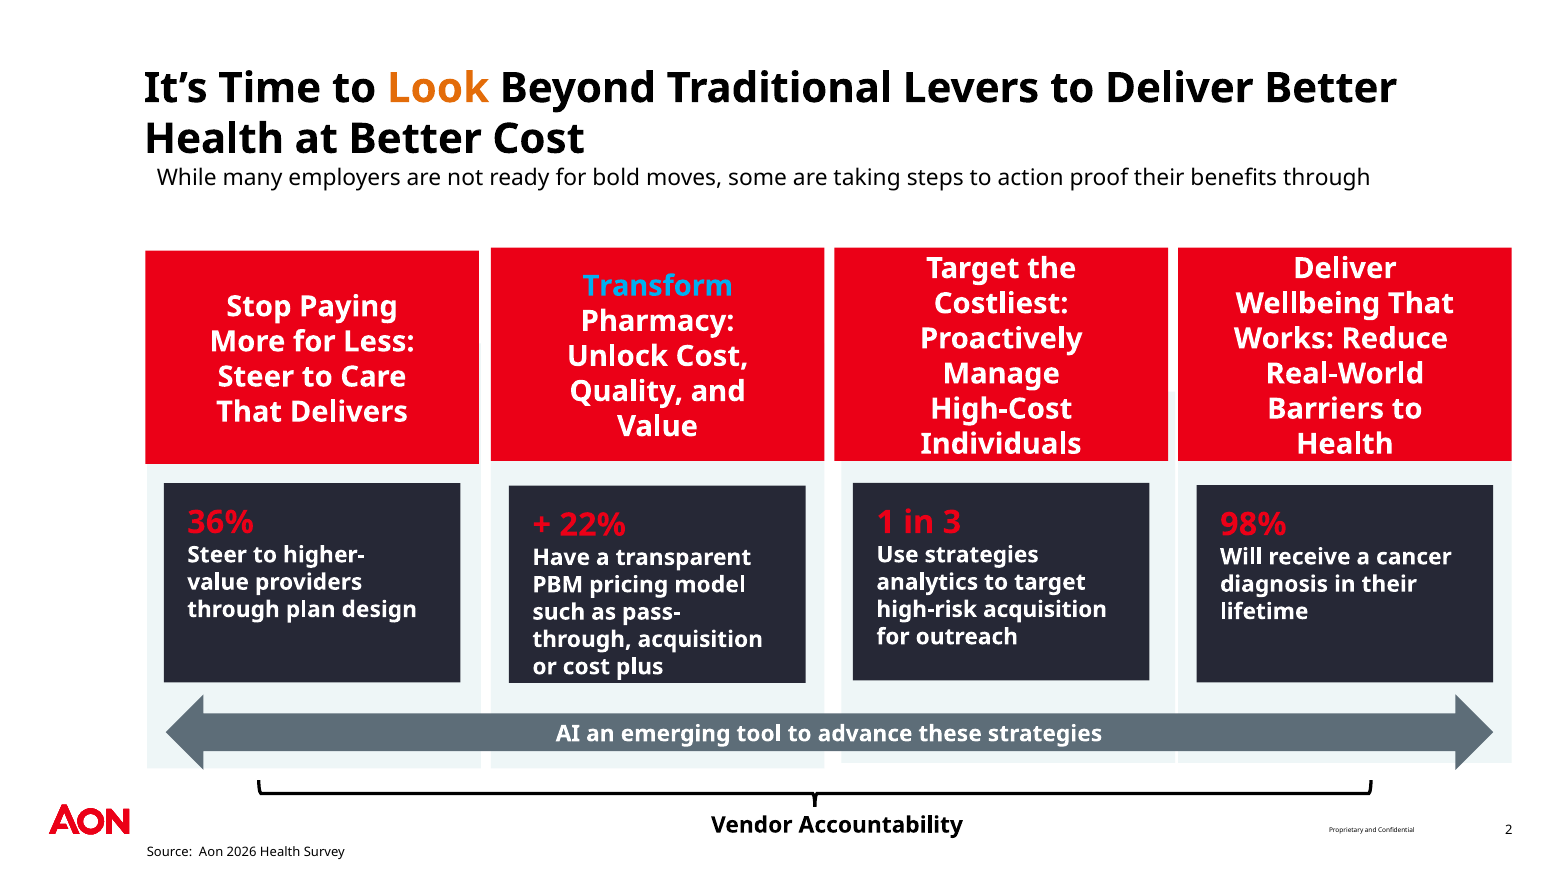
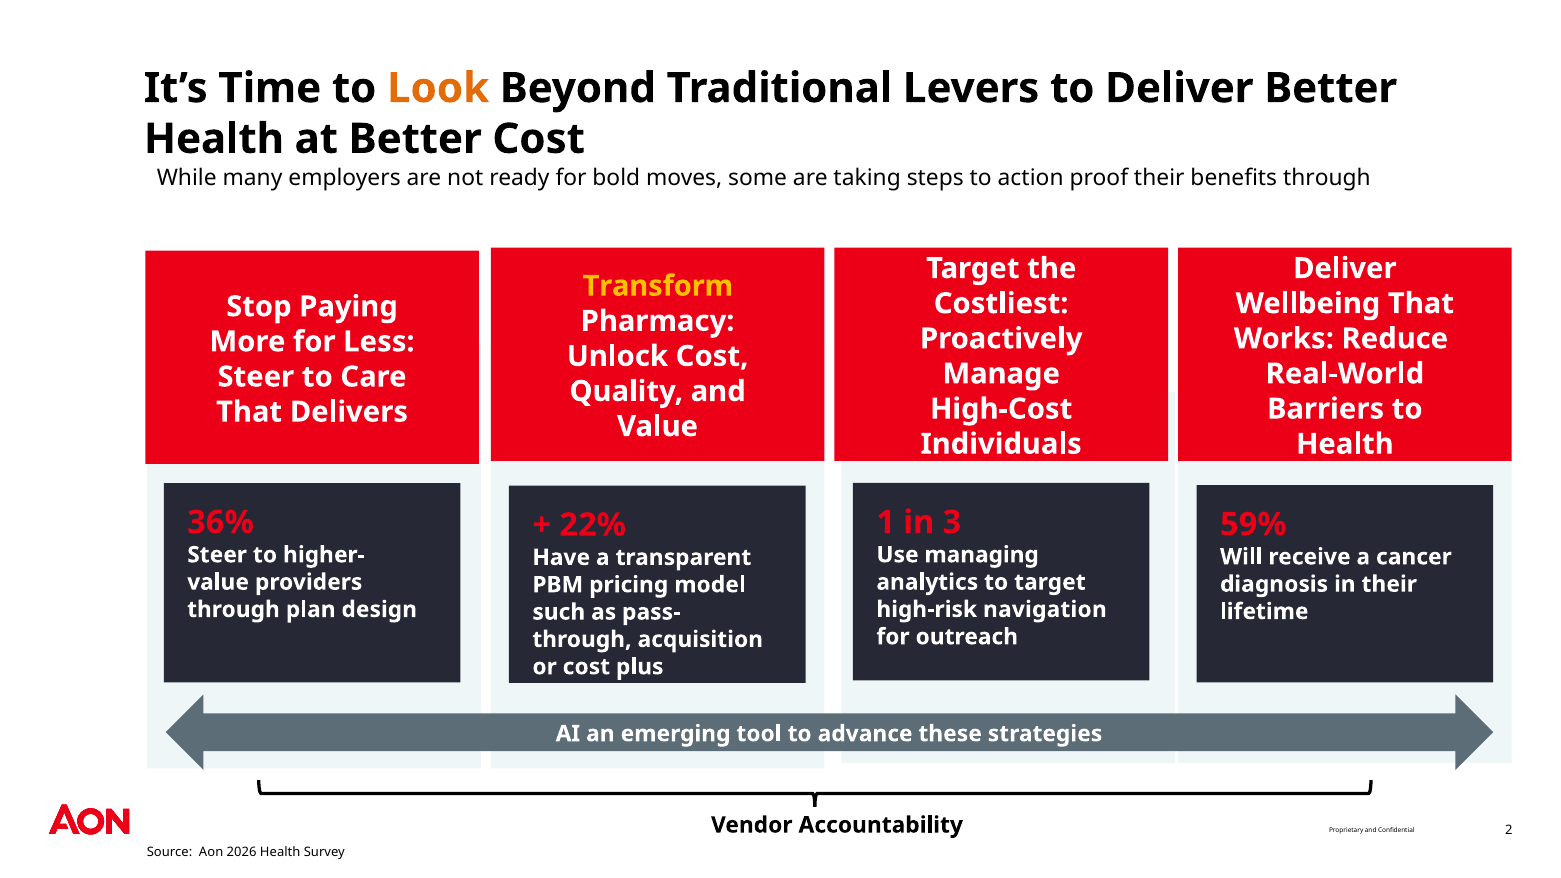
Transform colour: light blue -> yellow (658, 286)
98%: 98% -> 59% (1253, 524)
Use strategies: strategies -> managing (982, 555)
high-risk acquisition: acquisition -> navigation (1045, 610)
